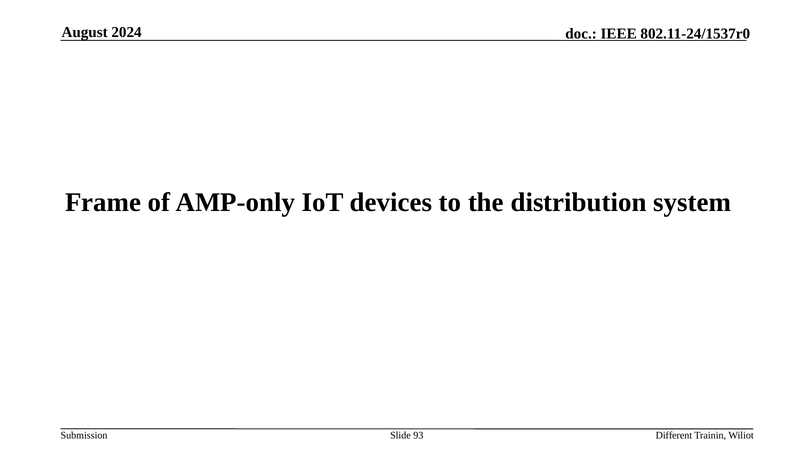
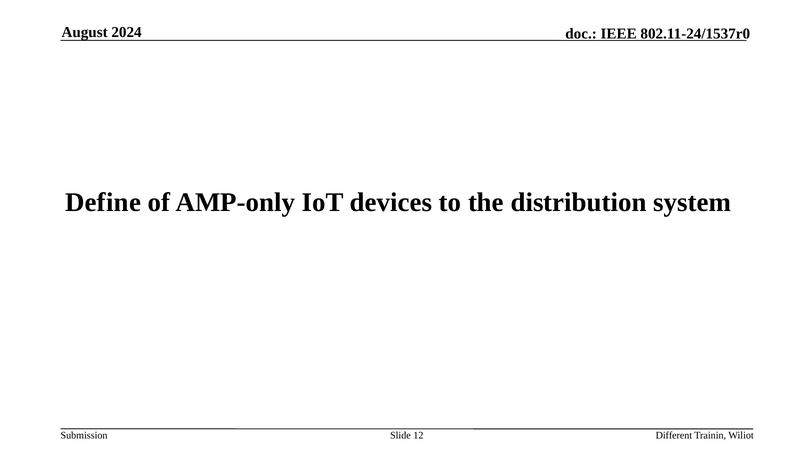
Frame: Frame -> Define (103, 202)
93: 93 -> 12 (418, 435)
